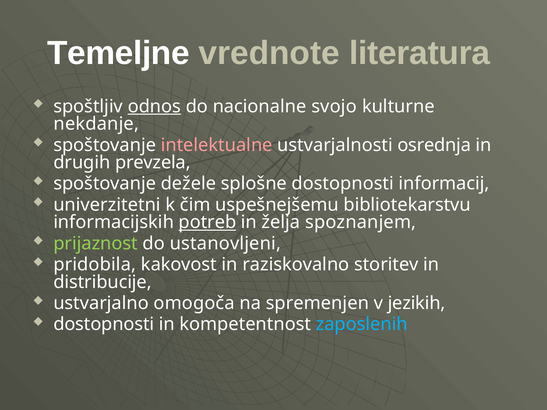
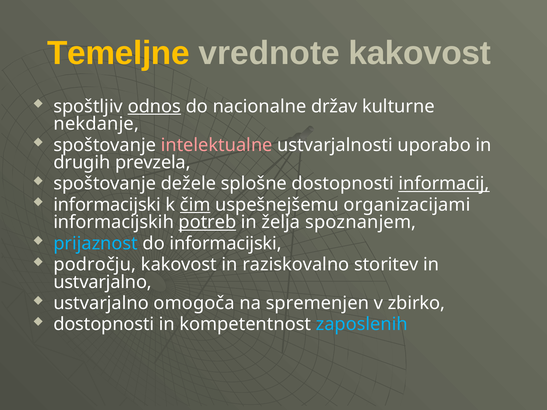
Temeljne colour: white -> yellow (118, 53)
vrednote literatura: literatura -> kakovost (420, 53)
svojo: svojo -> držav (334, 106)
osrednja: osrednja -> uporabo (434, 145)
informacij underline: none -> present (444, 184)
univerzitetni: univerzitetni -> informacijski (107, 205)
čim underline: none -> present (195, 205)
bibliotekarstvu: bibliotekarstvu -> organizacijami (407, 205)
prijaznost colour: light green -> light blue (96, 244)
do ustanovljeni: ustanovljeni -> informacijski (226, 244)
pridobila: pridobila -> področju (95, 265)
distribucije: distribucije -> ustvarjalno (103, 282)
jezikih: jezikih -> zbirko (416, 303)
